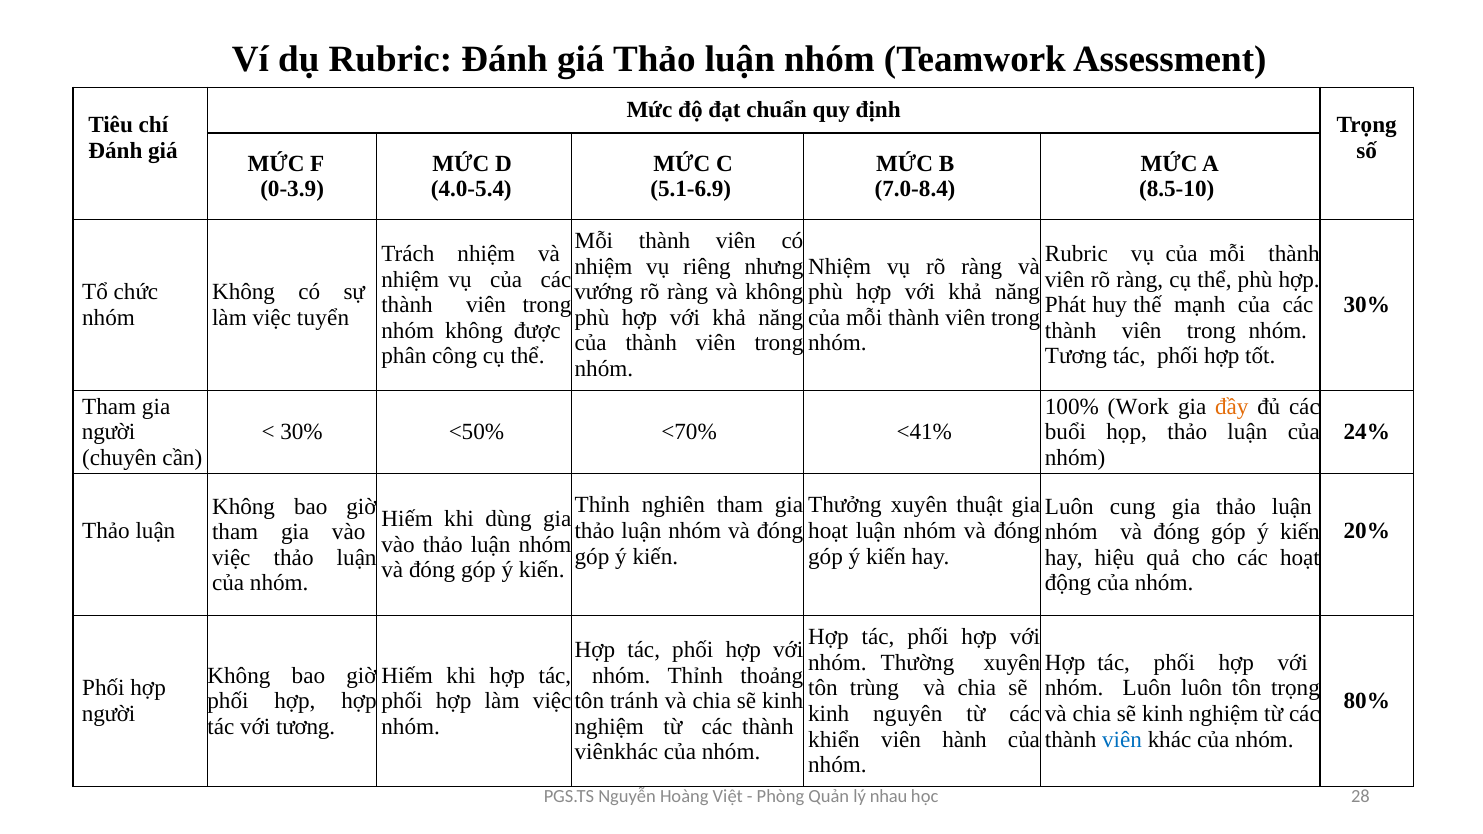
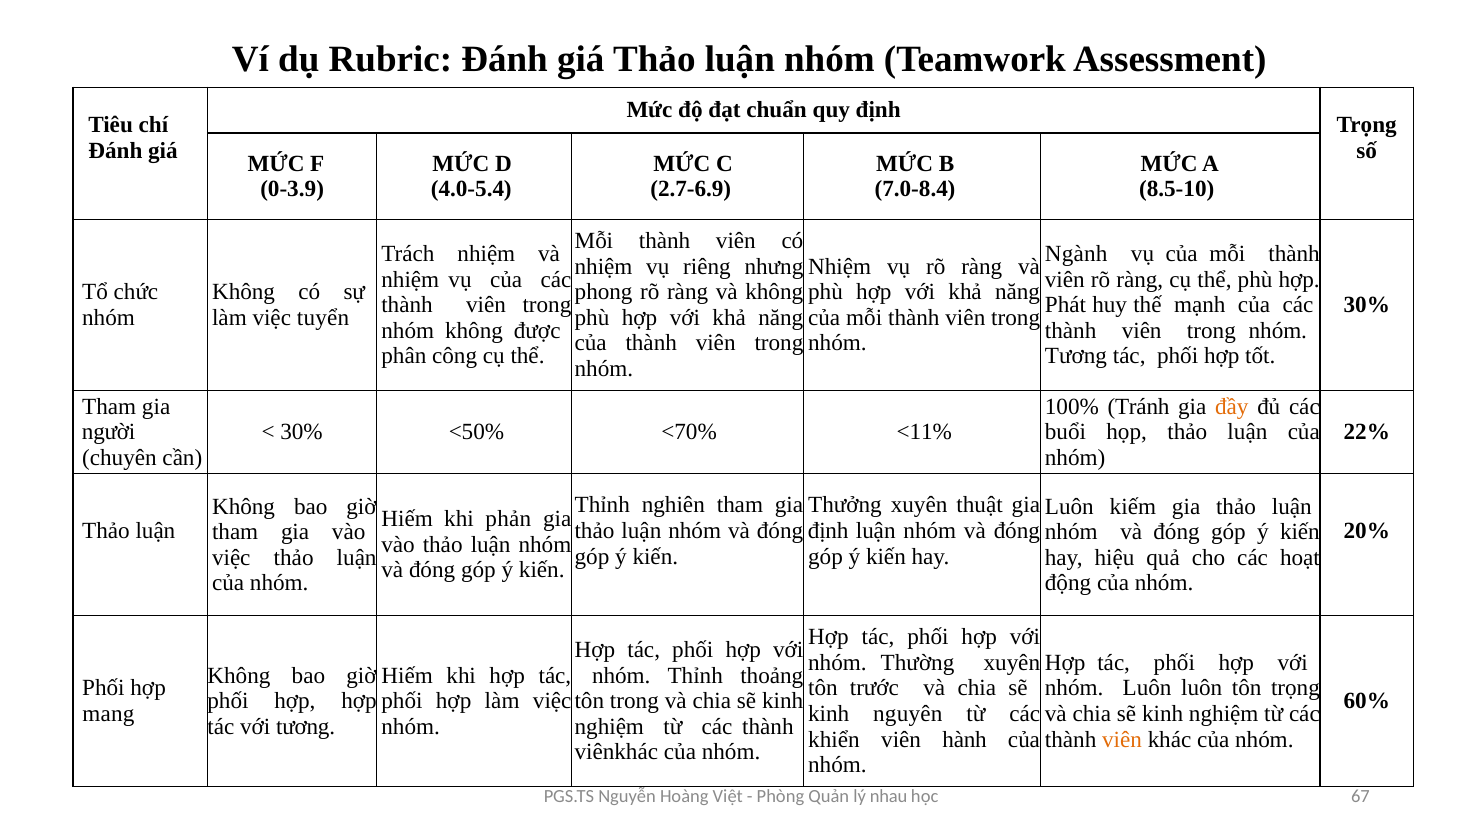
5.1-6.9: 5.1-6.9 -> 2.7-6.9 (691, 189)
Rubric: Rubric -> Ngành (1076, 254)
vướng: vướng -> phong (604, 292)
Work: Work -> Tránh (1139, 407)
<41%: <41% -> <11% (924, 432)
24%: 24% -> 22% (1367, 432)
cung: cung -> kiếm (1133, 507)
dùng: dùng -> phản (508, 519)
hoạt: hoạt -> định (828, 531)
trùng: trùng -> trước (874, 688)
tôn tránh: tránh -> trong (634, 701)
80%: 80% -> 60% (1367, 701)
người: người -> mang (108, 714)
viên colour: blue -> orange (1122, 740)
28: 28 -> 67 (1361, 796)
